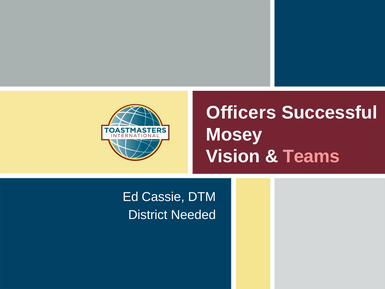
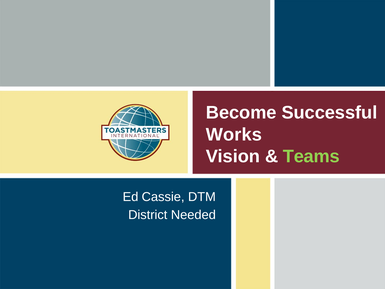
Officers: Officers -> Become (241, 113)
Mosey: Mosey -> Works (234, 134)
Teams colour: pink -> light green (311, 156)
